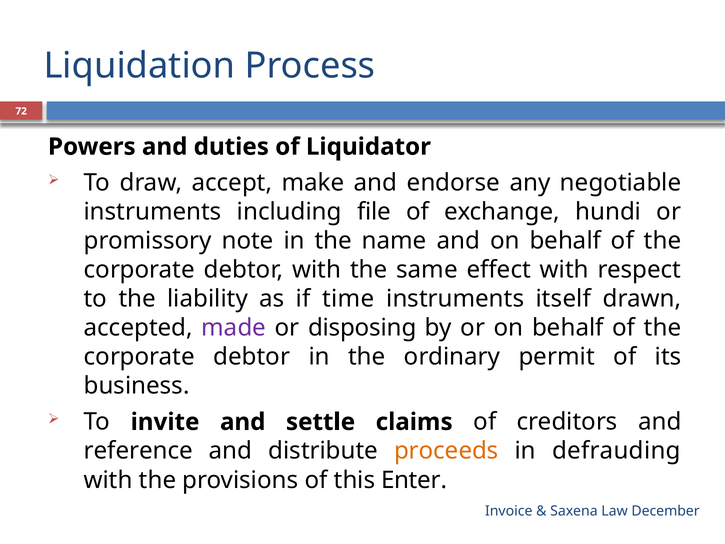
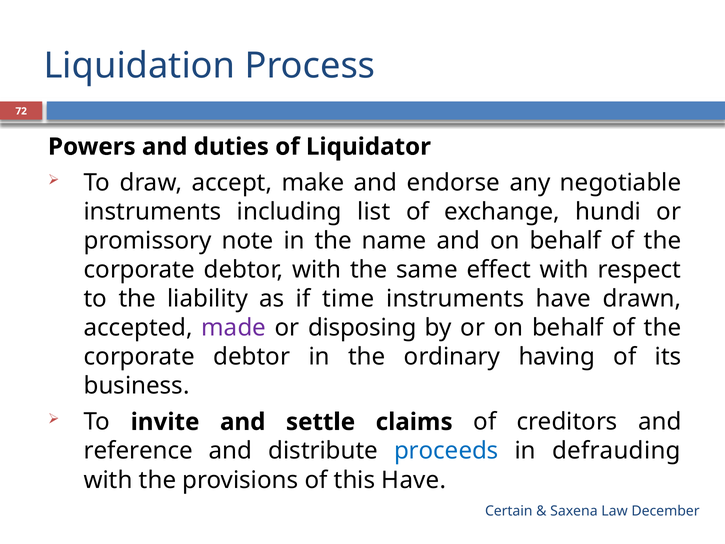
file: file -> list (374, 212)
instruments itself: itself -> have (563, 299)
permit: permit -> having (557, 357)
proceeds colour: orange -> blue (446, 451)
this Enter: Enter -> Have (414, 480)
Invoice: Invoice -> Certain (509, 511)
